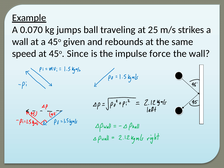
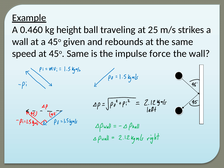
0.070: 0.070 -> 0.460 (31, 30)
jumps: jumps -> height (69, 30)
45o Since: Since -> Same (78, 54)
